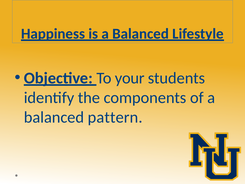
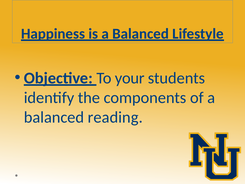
pattern: pattern -> reading (115, 117)
